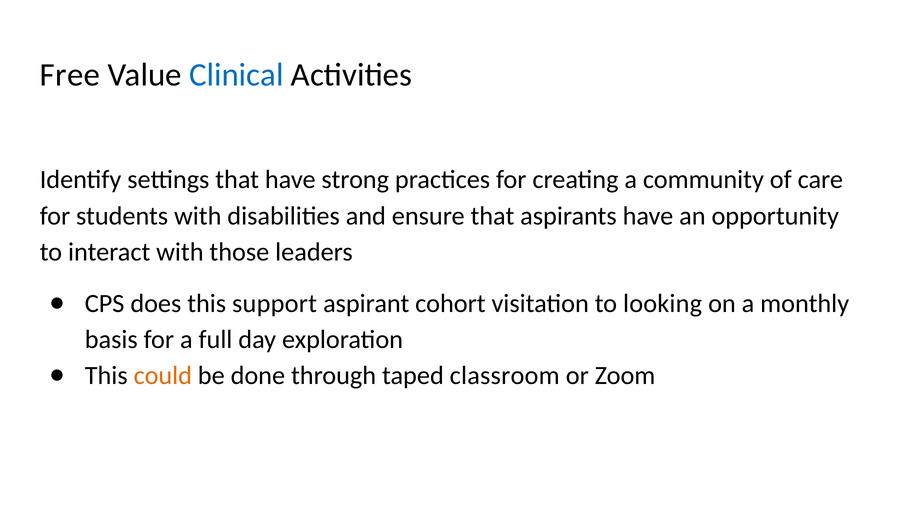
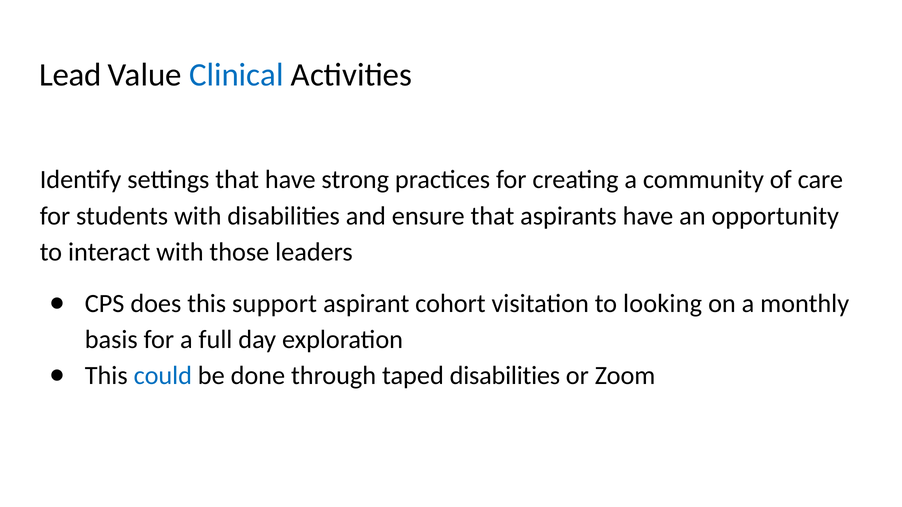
Free: Free -> Lead (70, 75)
could colour: orange -> blue (163, 376)
taped classroom: classroom -> disabilities (505, 376)
